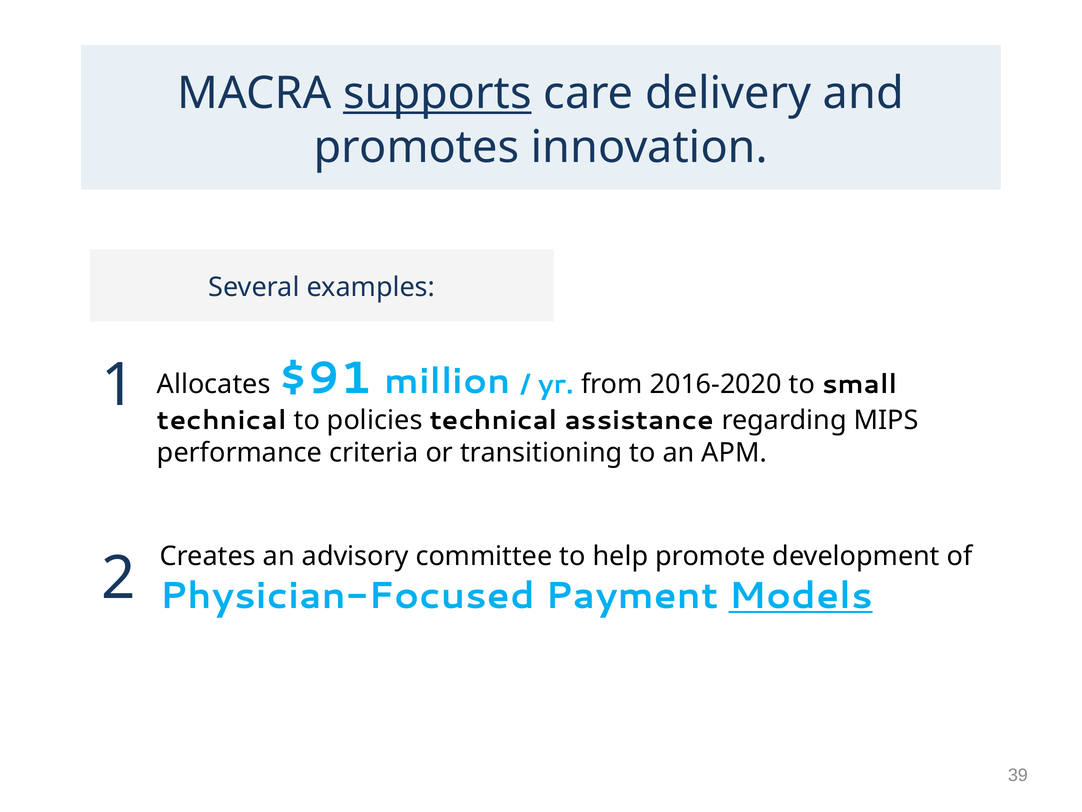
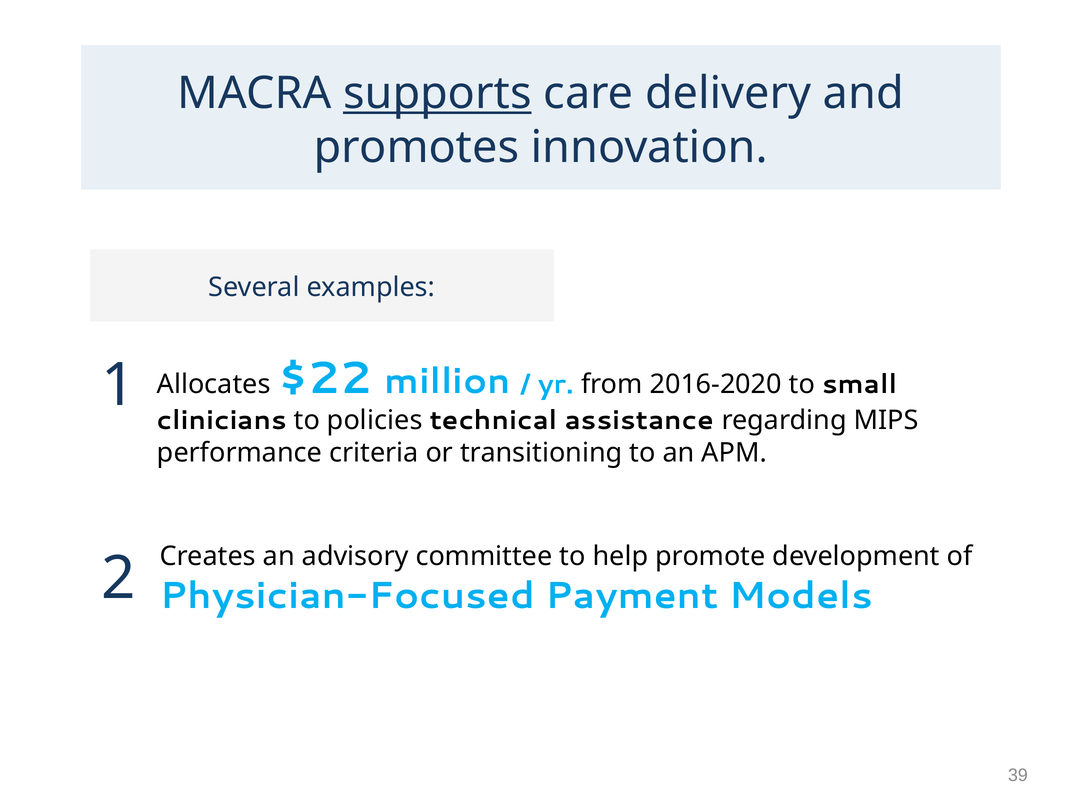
$91: $91 -> $22 (325, 378)
technical: technical -> clinicians (222, 420)
Models underline: present -> none (801, 596)
